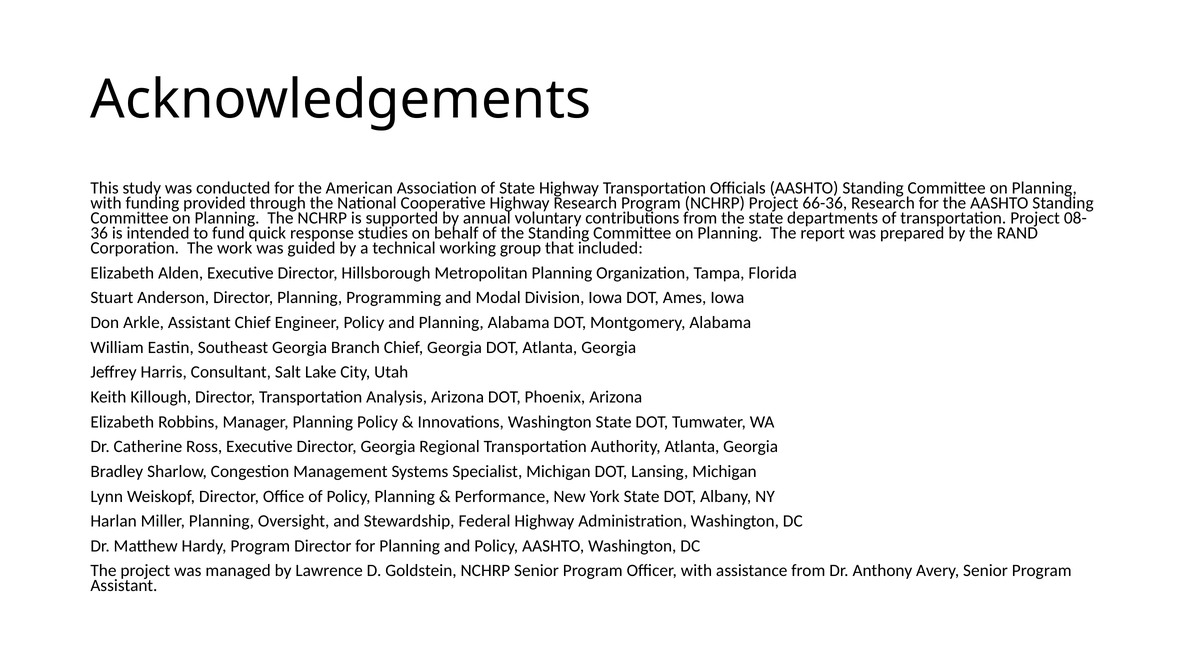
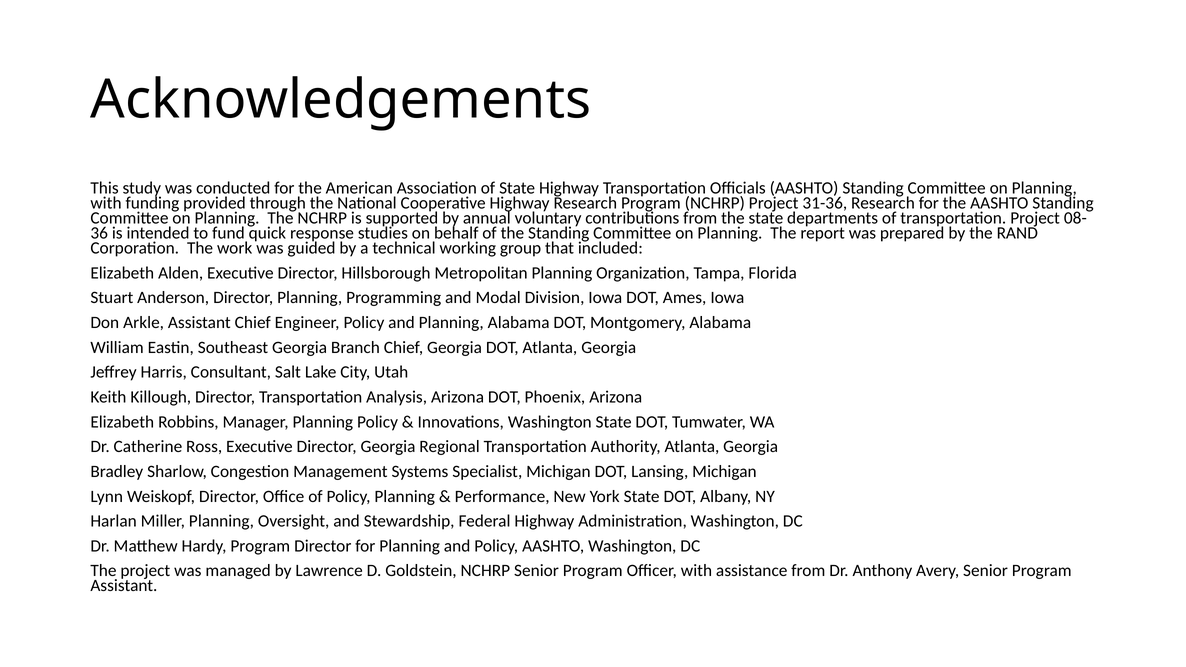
66-36: 66-36 -> 31-36 (825, 203)
